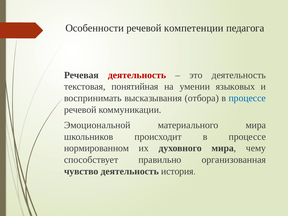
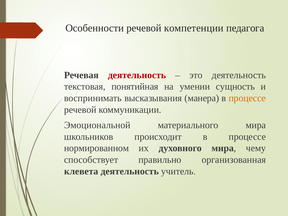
языковых: языковых -> сущность (235, 87)
отбора: отбора -> манера (202, 98)
процессе colour: blue -> orange (247, 98)
чувство: чувство -> клевета (81, 171)
история: история -> учитель (177, 171)
